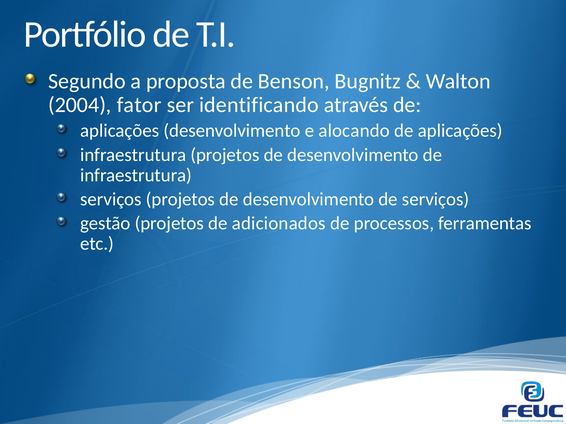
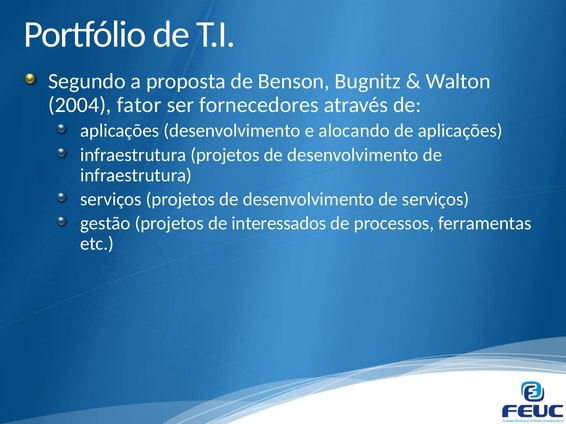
identificando: identificando -> fornecedores (259, 105)
adicionados: adicionados -> interessados (279, 224)
